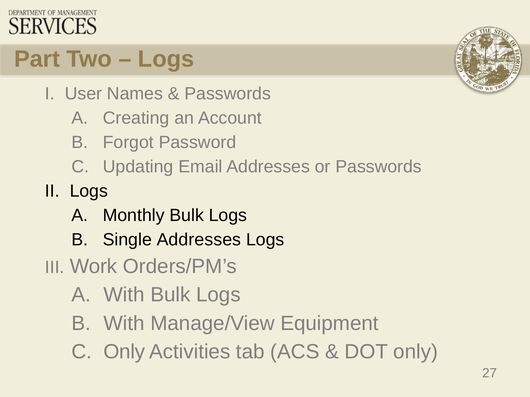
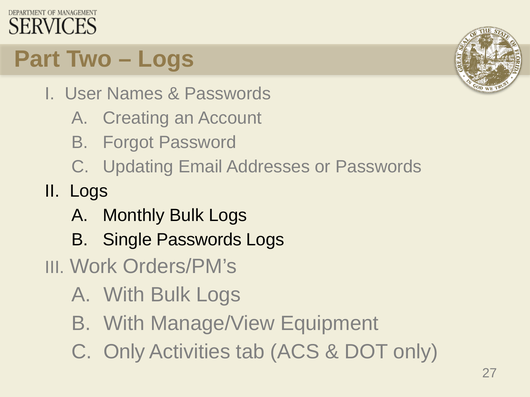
Single Addresses: Addresses -> Passwords (199, 240)
